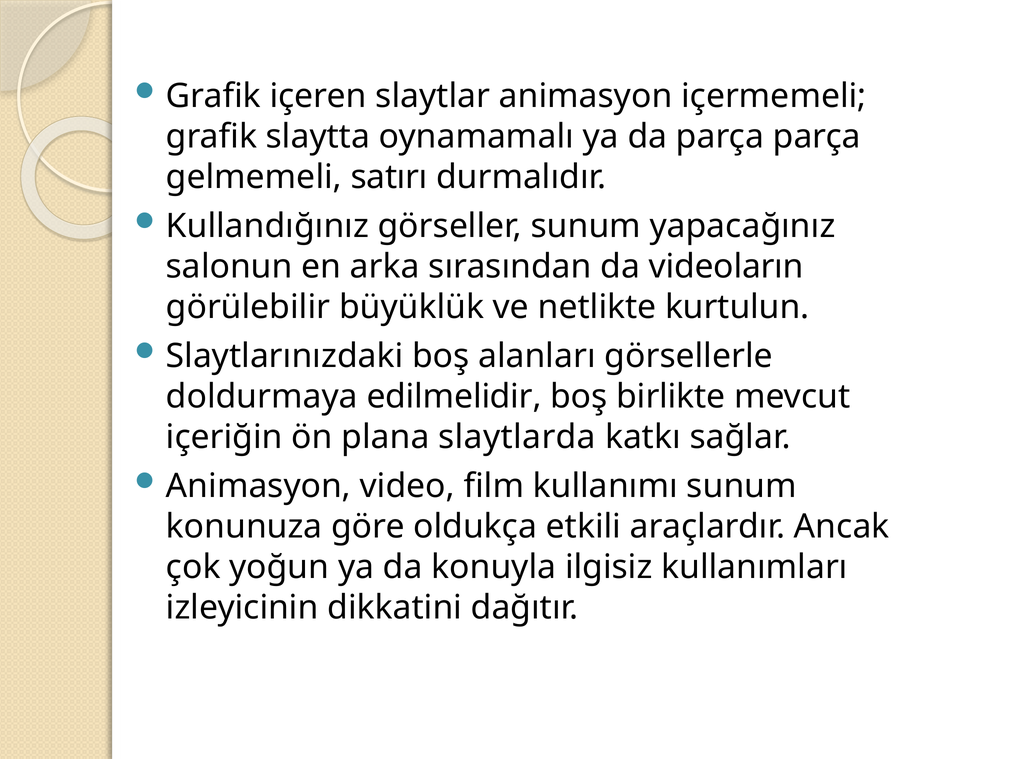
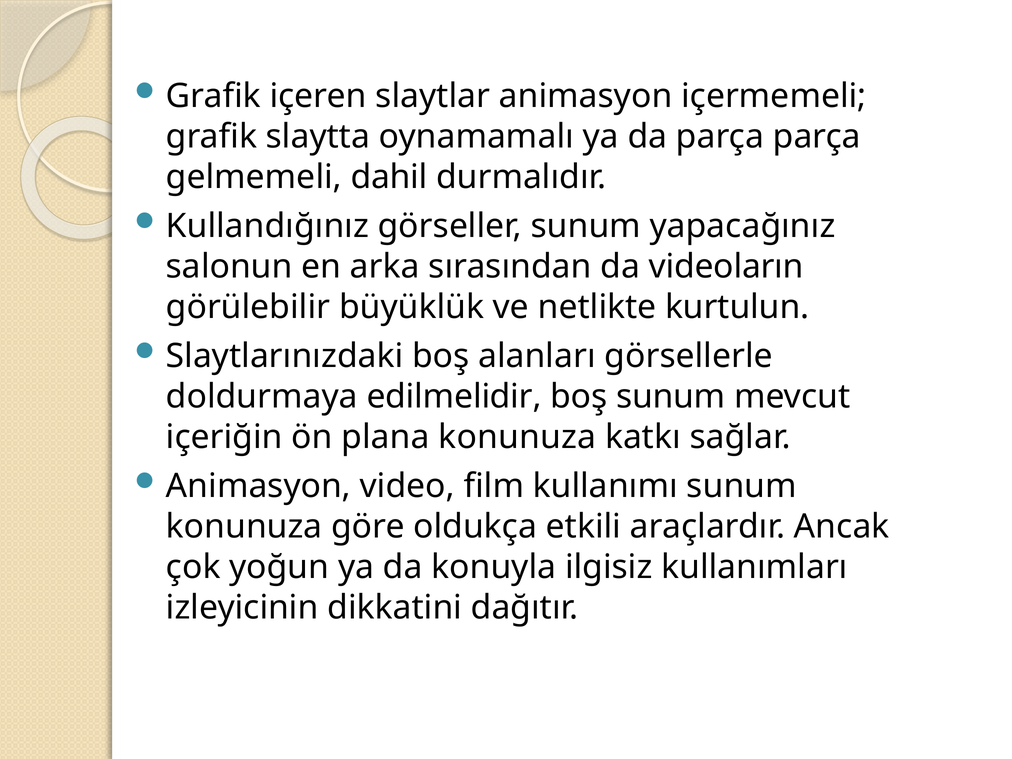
satırı: satırı -> dahil (389, 177)
boş birlikte: birlikte -> sunum (671, 397)
plana slaytlarda: slaytlarda -> konunuza (517, 437)
